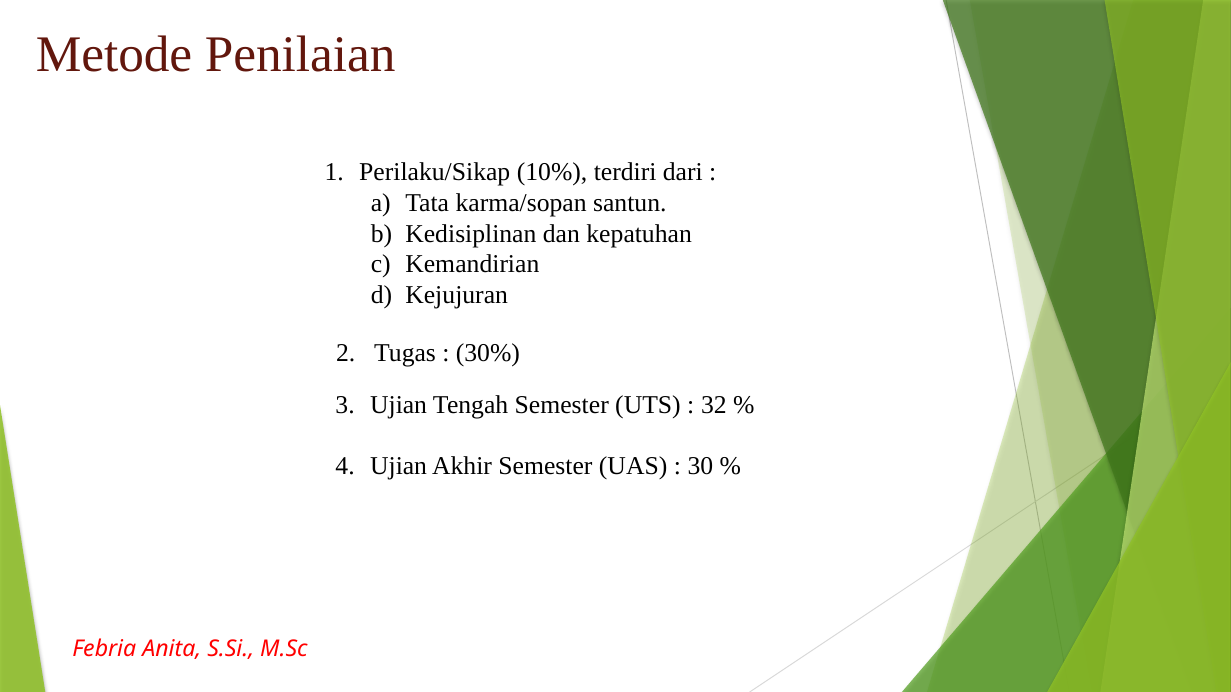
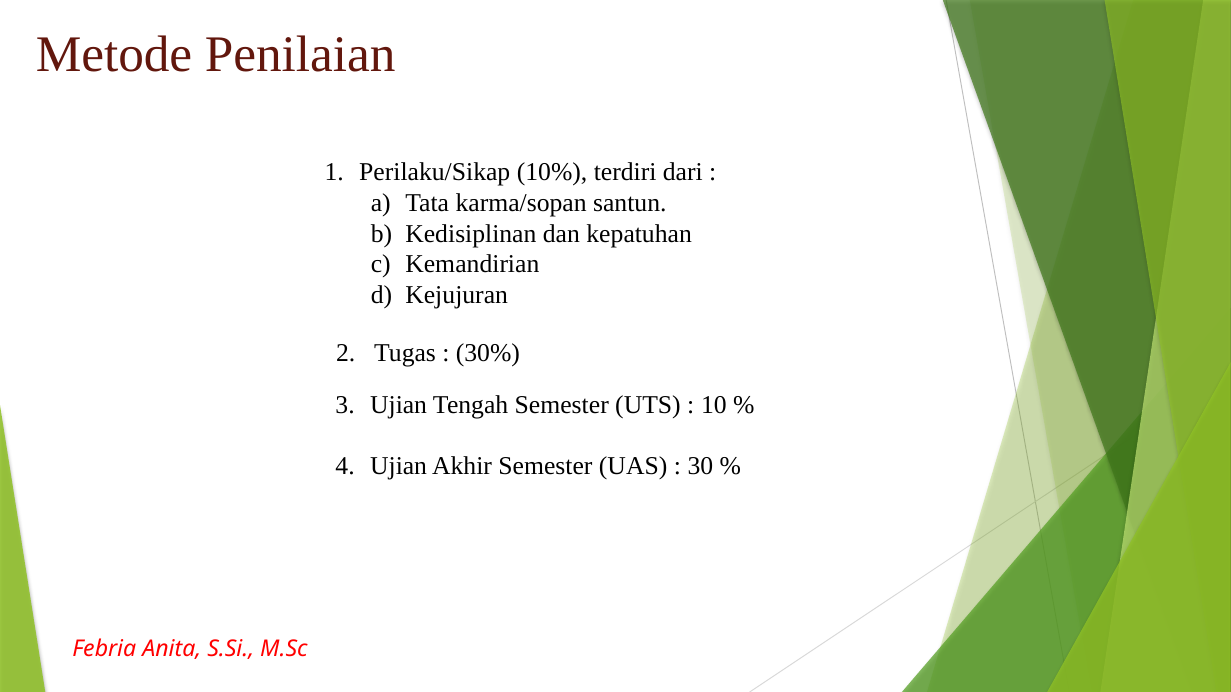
32: 32 -> 10 (714, 405)
